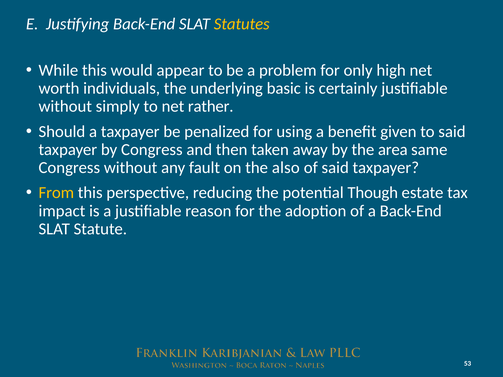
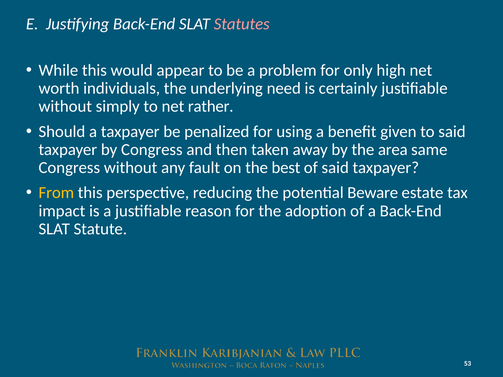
Statutes colour: yellow -> pink (242, 24)
basic: basic -> need (284, 88)
also: also -> best (286, 168)
Though: Though -> Beware (373, 193)
